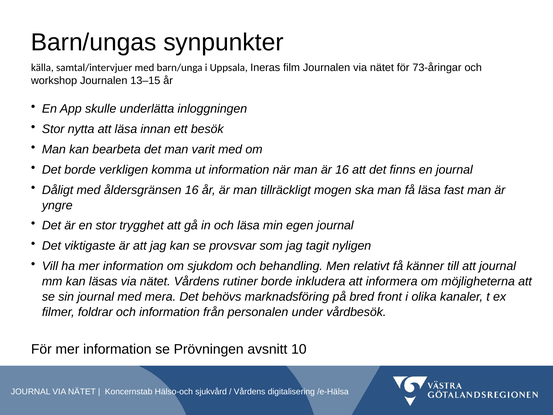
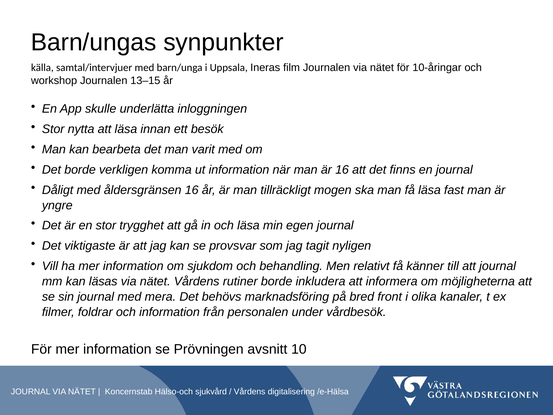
73-åringar: 73-åringar -> 10-åringar (437, 68)
